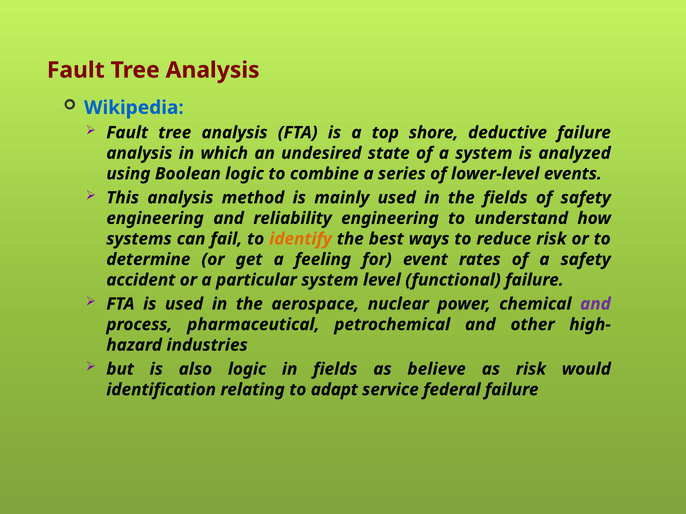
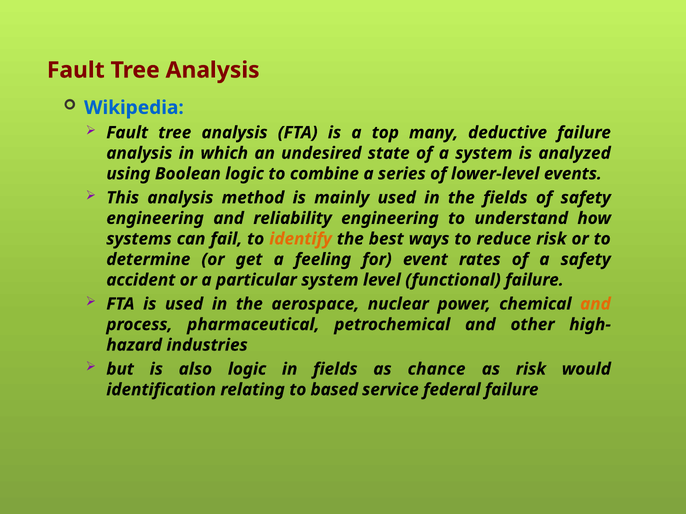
shore: shore -> many (434, 133)
and colour: purple -> orange (595, 304)
believe: believe -> chance (437, 369)
adapt: adapt -> based (334, 390)
